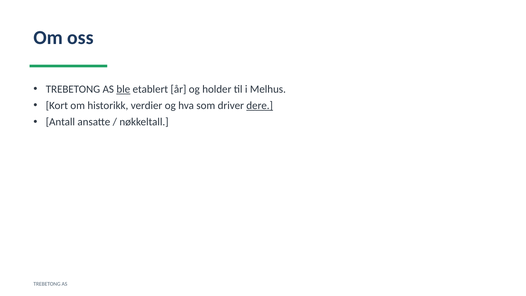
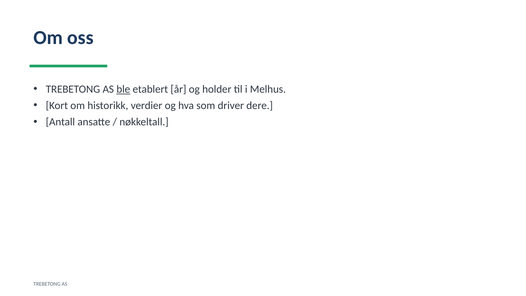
dere underline: present -> none (260, 106)
